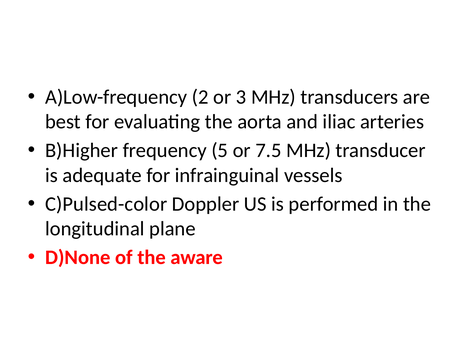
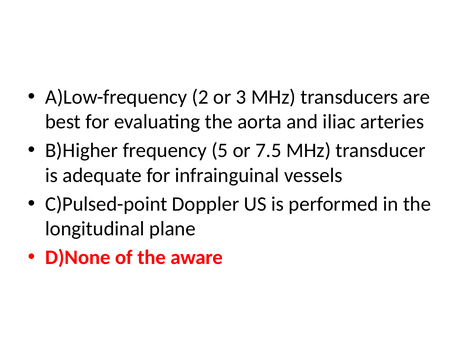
C)Pulsed-color: C)Pulsed-color -> C)Pulsed-point (106, 204)
